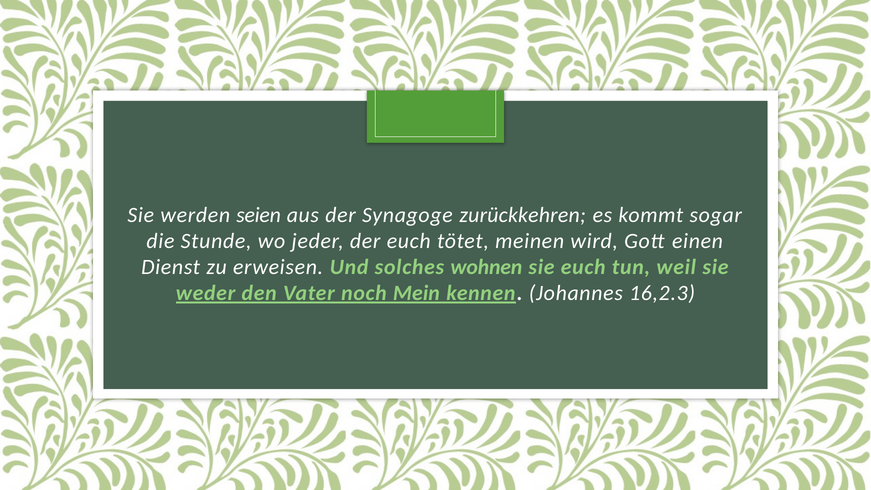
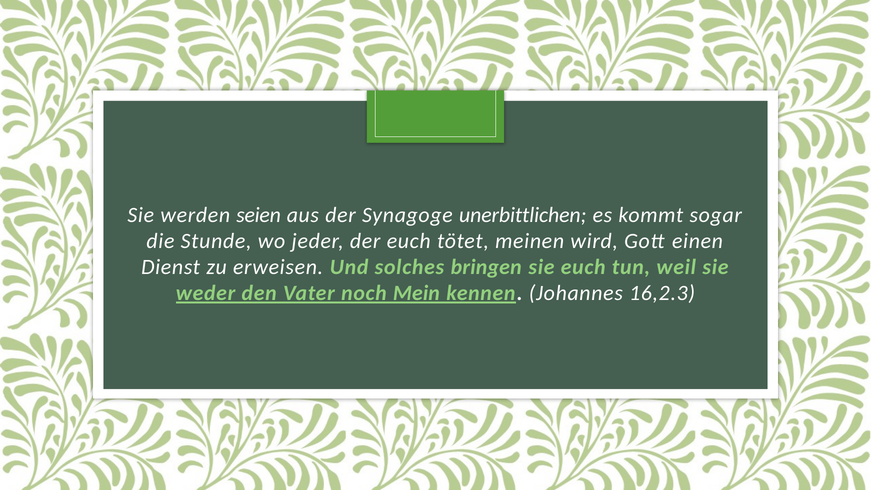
zurückkehren: zurückkehren -> unerbittlichen (523, 215)
wohnen: wohnen -> bringen (486, 267)
